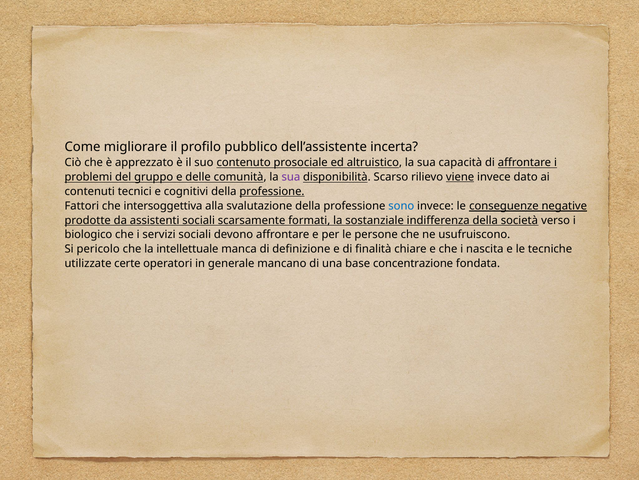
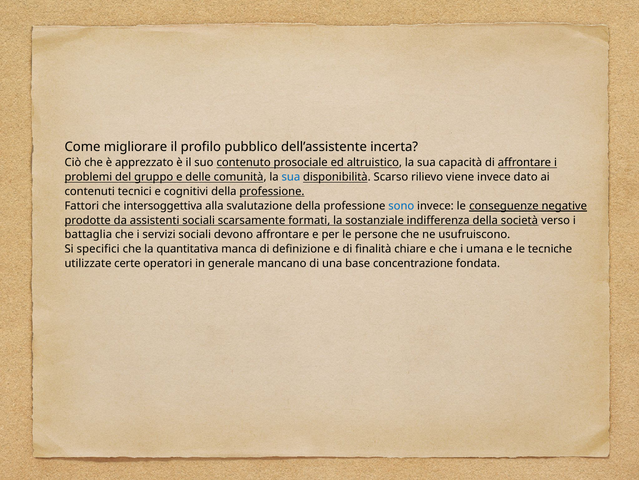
sua colour: purple -> blue (291, 177)
viene underline: present -> none (460, 177)
biologico: biologico -> battaglia (88, 234)
pericolo: pericolo -> specifici (98, 249)
intellettuale: intellettuale -> quantitativa (187, 249)
nascita: nascita -> umana (485, 249)
